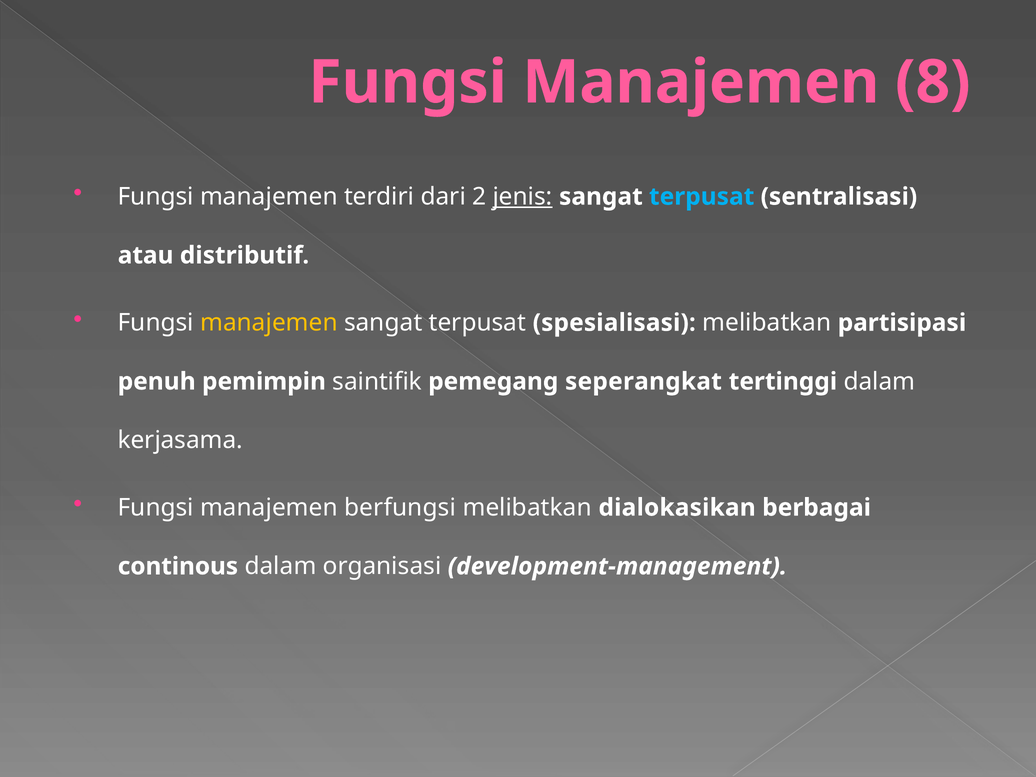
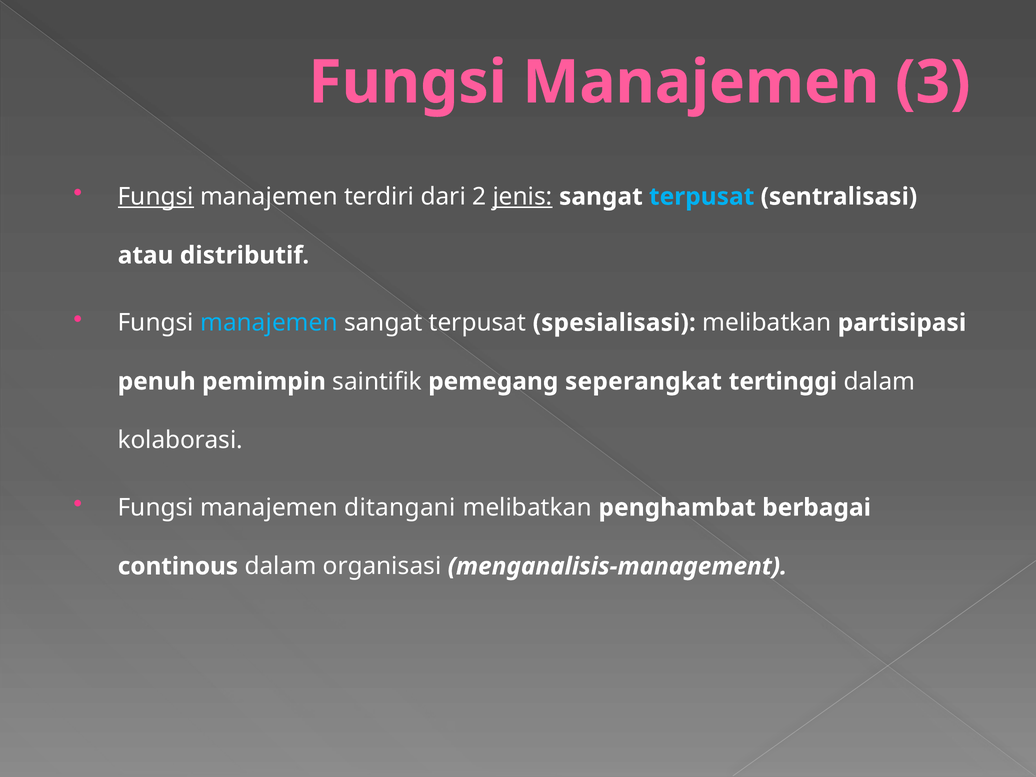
8: 8 -> 3 (933, 82)
Fungsi underline: none -> present (156, 197)
manajemen colour: yellow -> light blue (269, 323)
kerjasama: kerjasama -> kolaborasi (180, 440)
berfungsi: berfungsi -> ditangani (400, 508)
dialokasikan: dialokasikan -> penghambat (677, 508)
development-management: development-management -> menganalisis-management (617, 566)
